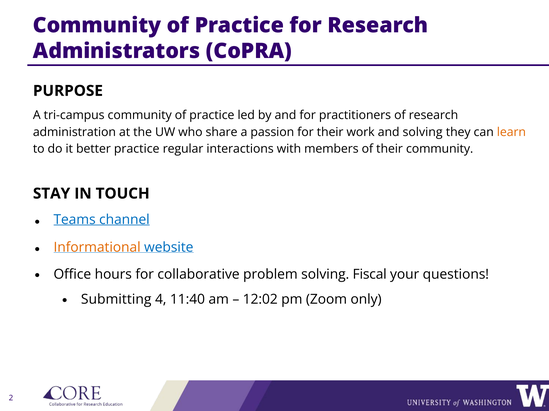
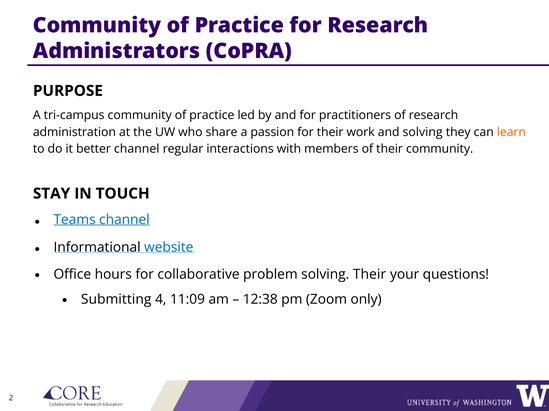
better practice: practice -> channel (137, 149)
Informational colour: orange -> black (97, 248)
solving Fiscal: Fiscal -> Their (370, 275)
11:40: 11:40 -> 11:09 (187, 300)
12:02: 12:02 -> 12:38 (260, 300)
